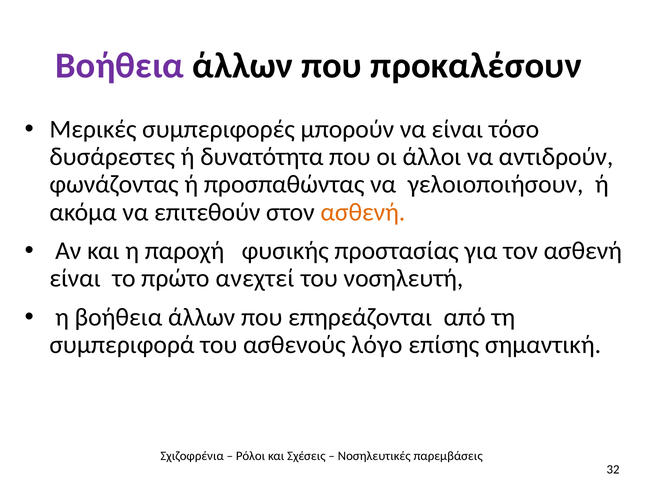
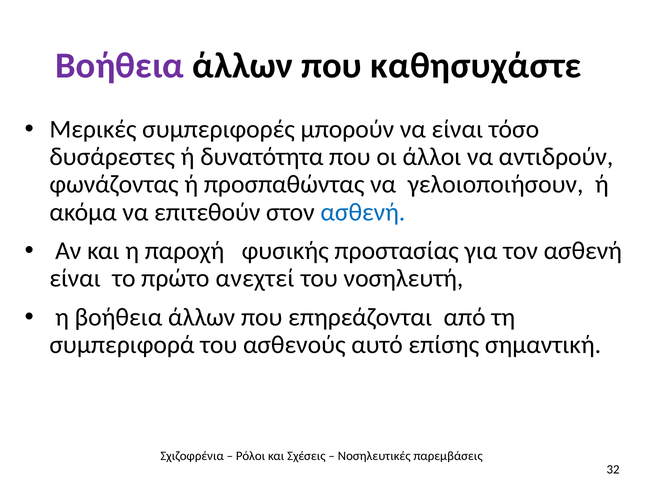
προκαλέσουν: προκαλέσουν -> καθησυχάστε (476, 66)
ασθενή colour: orange -> blue (363, 212)
λόγο: λόγο -> αυτό (377, 345)
